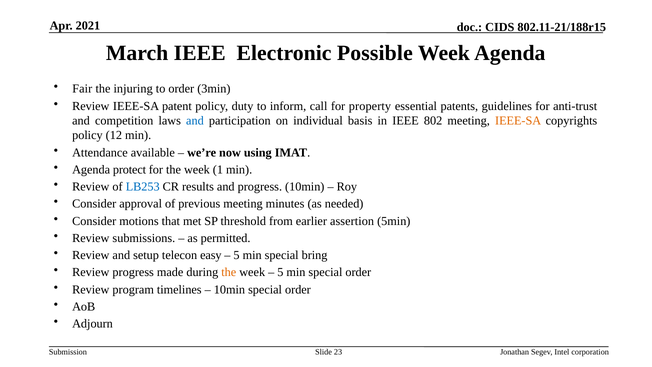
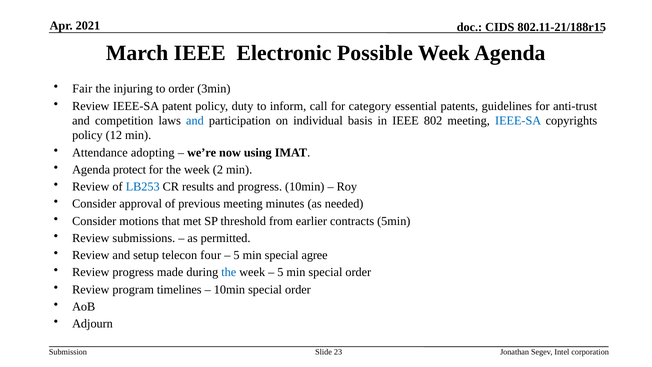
property: property -> category (370, 106)
IEEE-SA colour: orange -> blue (518, 121)
available: available -> adopting (153, 152)
1: 1 -> 2 (218, 170)
assertion: assertion -> contracts (352, 221)
easy: easy -> four (211, 255)
bring: bring -> agree (315, 255)
the colour: orange -> blue (229, 272)
